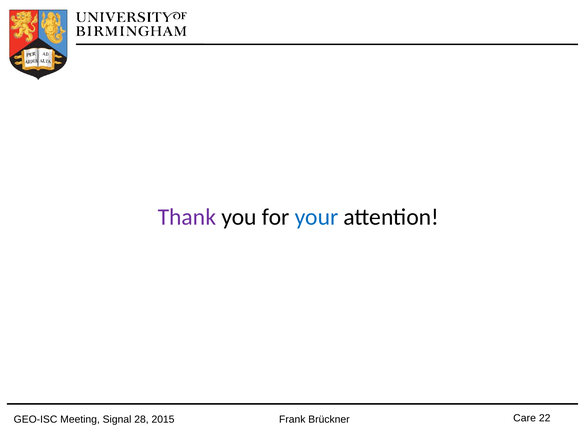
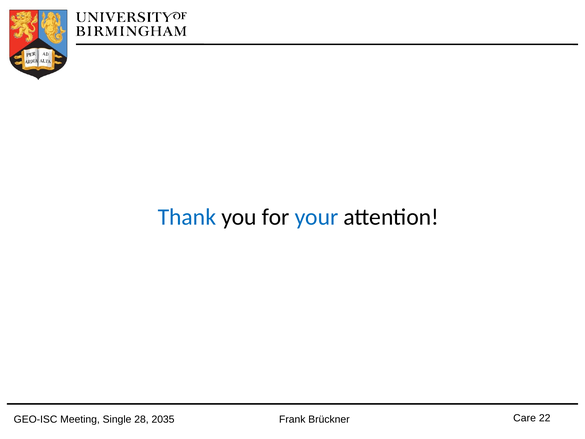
Thank colour: purple -> blue (187, 217)
Signal: Signal -> Single (117, 419)
2015: 2015 -> 2035 (163, 419)
